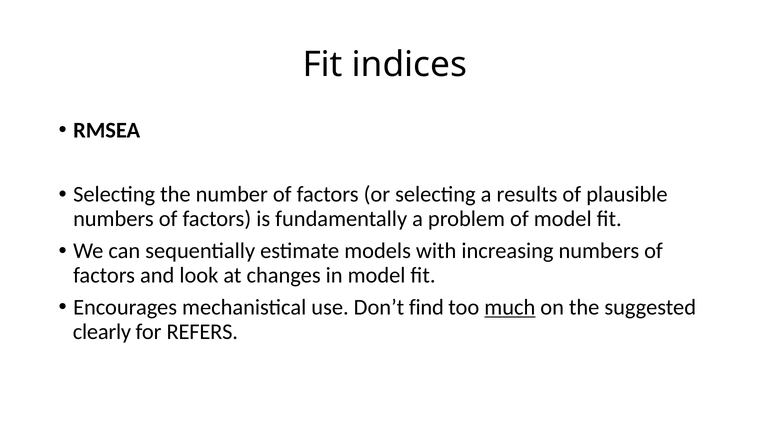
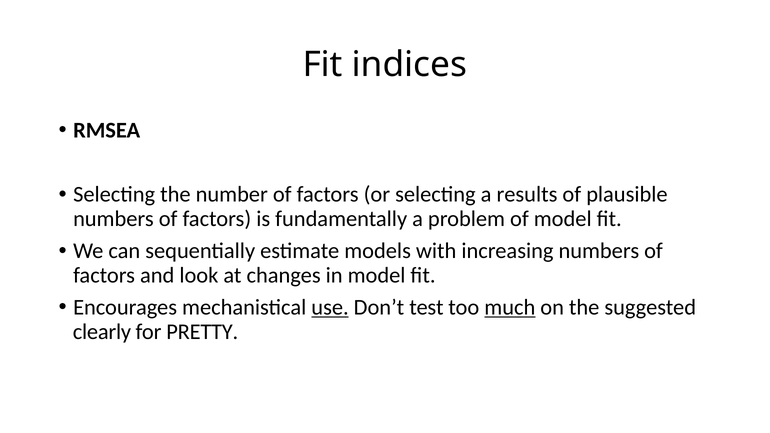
use underline: none -> present (330, 308)
find: find -> test (426, 308)
REFERS: REFERS -> PRETTY (202, 332)
